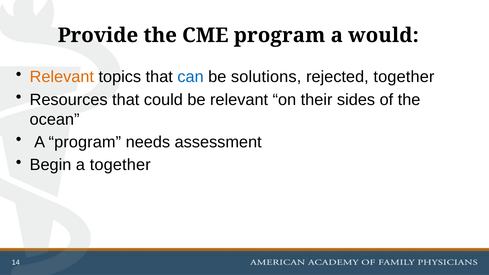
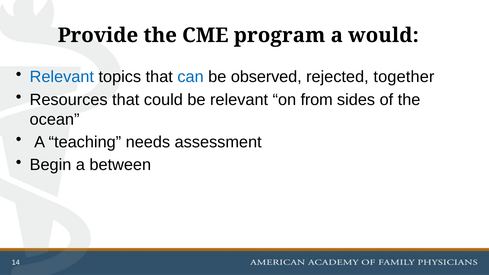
Relevant colour: orange -> blue (62, 77)
solutions: solutions -> observed (266, 77)
their: their -> from (317, 100)
A program: program -> teaching (85, 142)
a together: together -> between (120, 165)
